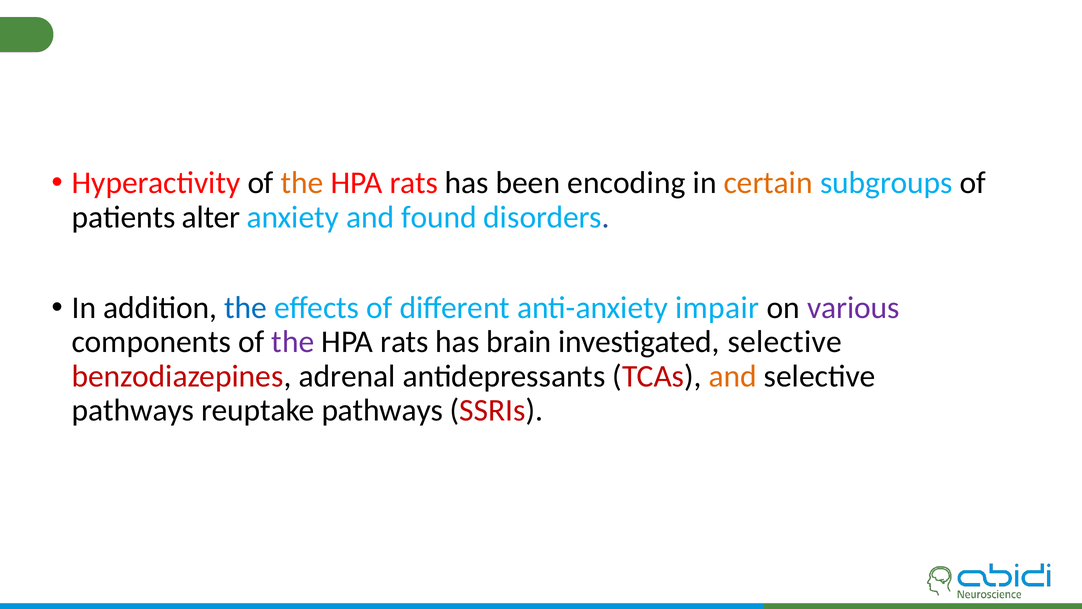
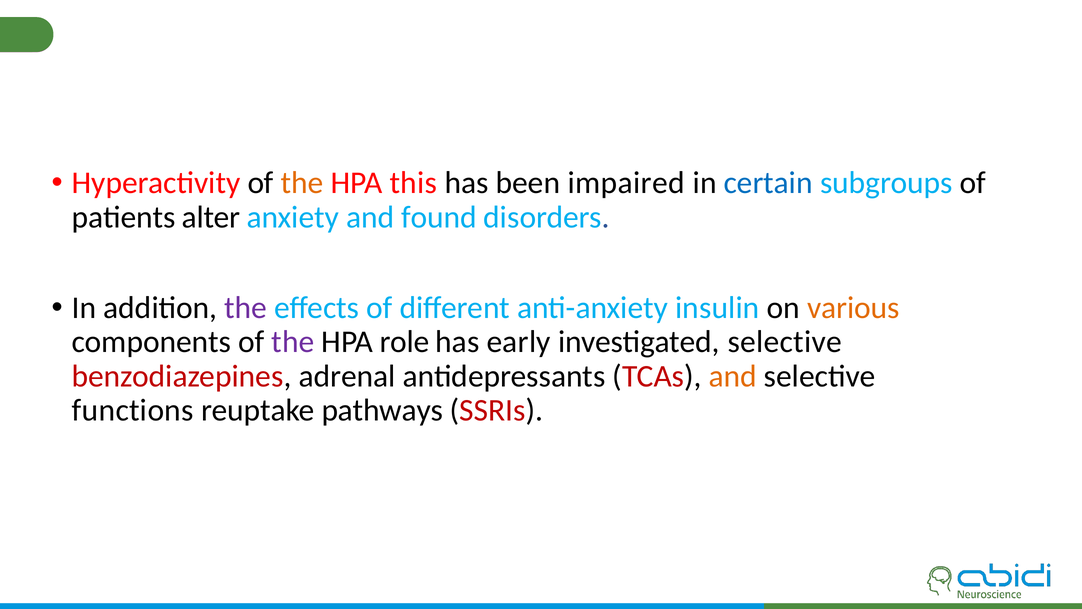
rats: rats -> this (413, 183)
encoding: encoding -> impaired (626, 183)
certain colour: orange -> blue (768, 183)
the colour: blue -> purple (246, 308)
impair: impair -> insulin (717, 308)
various colour: purple -> orange (853, 308)
rats: rats -> role (404, 342)
brain: brain -> early (519, 342)
pathways: pathways -> functions (133, 410)
